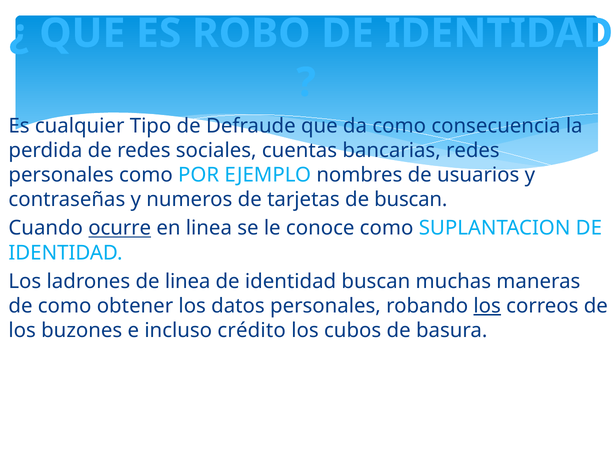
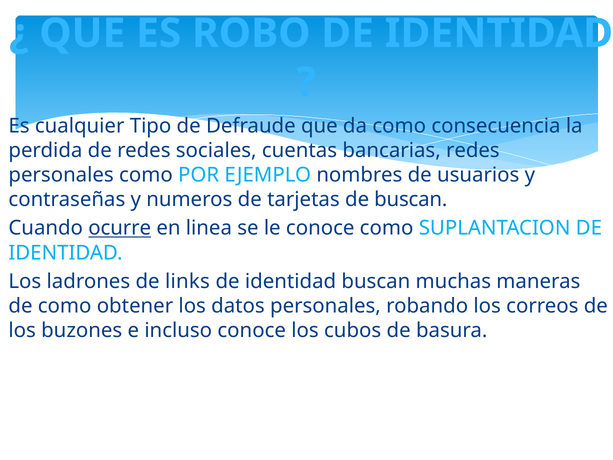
de linea: linea -> links (187, 281)
los underline: present -> none (487, 306)
incluso crédito: crédito -> conoce (252, 330)
